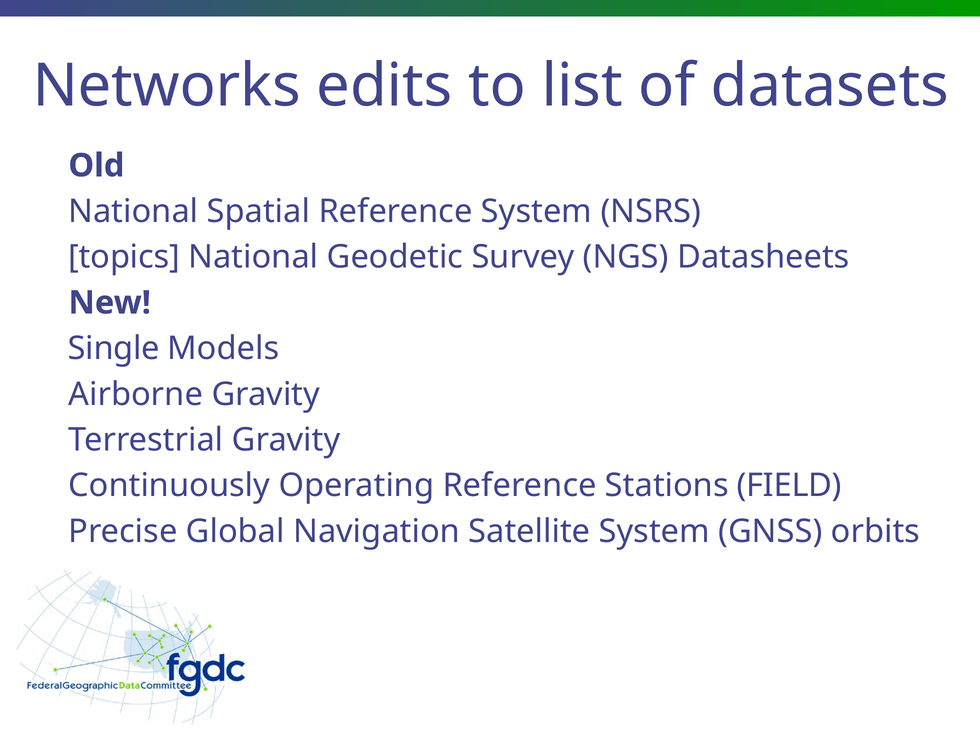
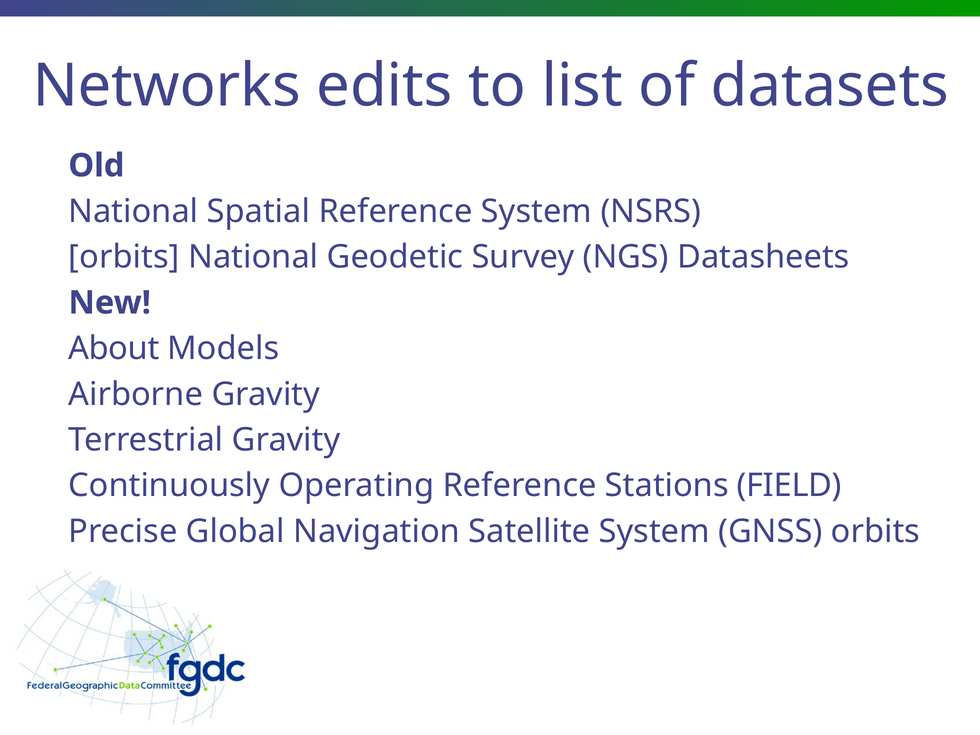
topics: topics -> orbits (124, 257)
Single: Single -> About (114, 348)
